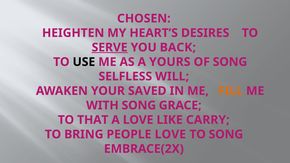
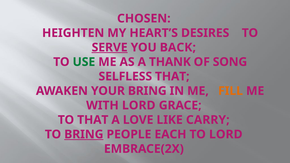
USE colour: black -> green (84, 62)
YOURS: YOURS -> THANK (170, 62)
SELFLESS WILL: WILL -> THAT (172, 76)
YOUR SAVED: SAVED -> BRING (147, 91)
WITH SONG: SONG -> LORD (139, 105)
BRING underline: none -> present (84, 134)
PEOPLE LOVE: LOVE -> EACH (170, 134)
TO SONG: SONG -> LORD (226, 134)
